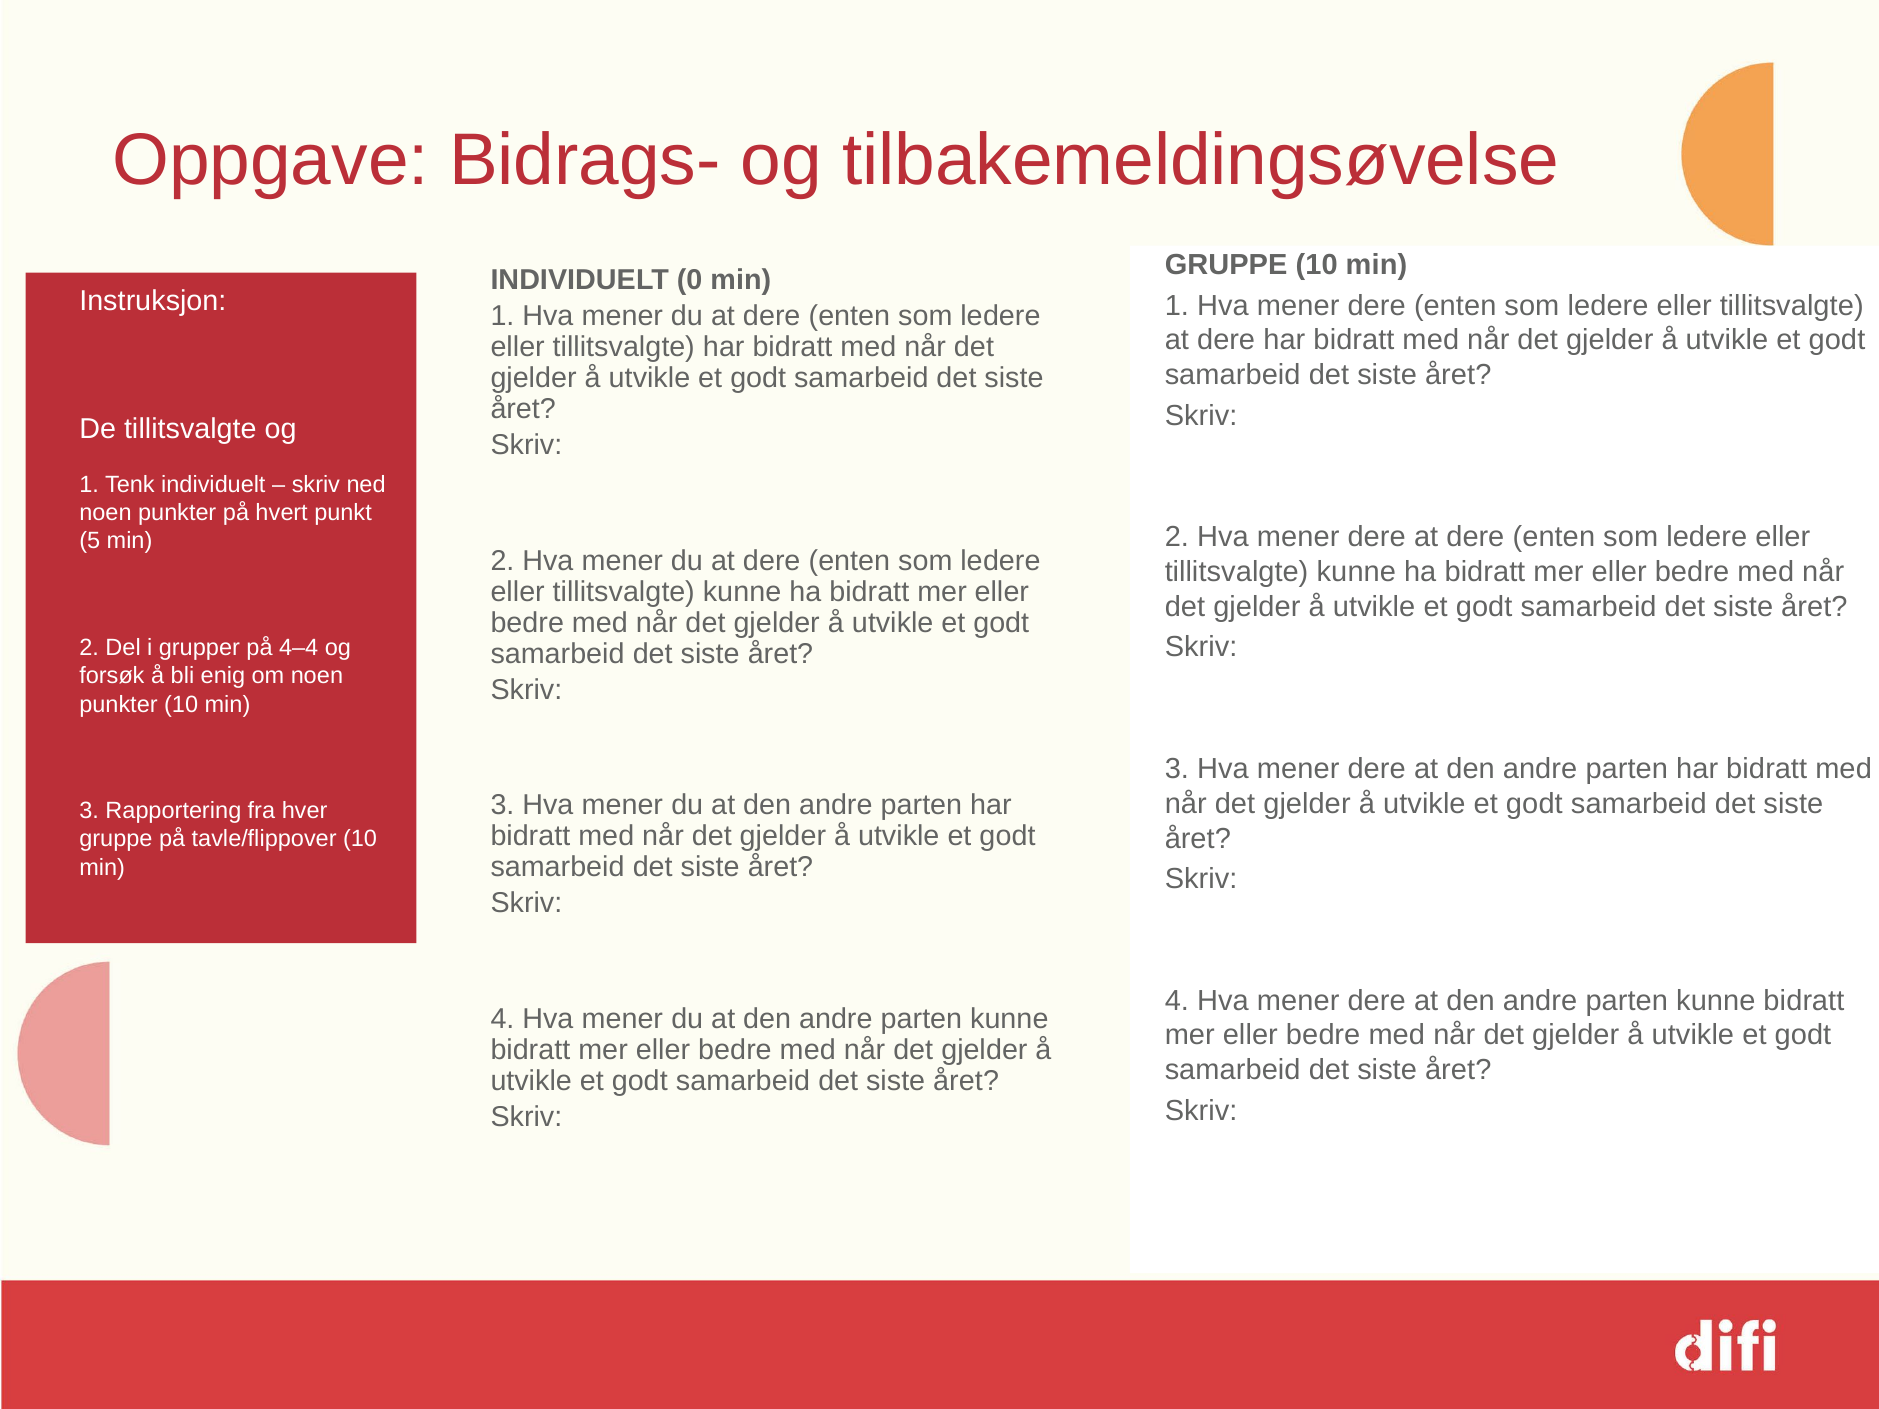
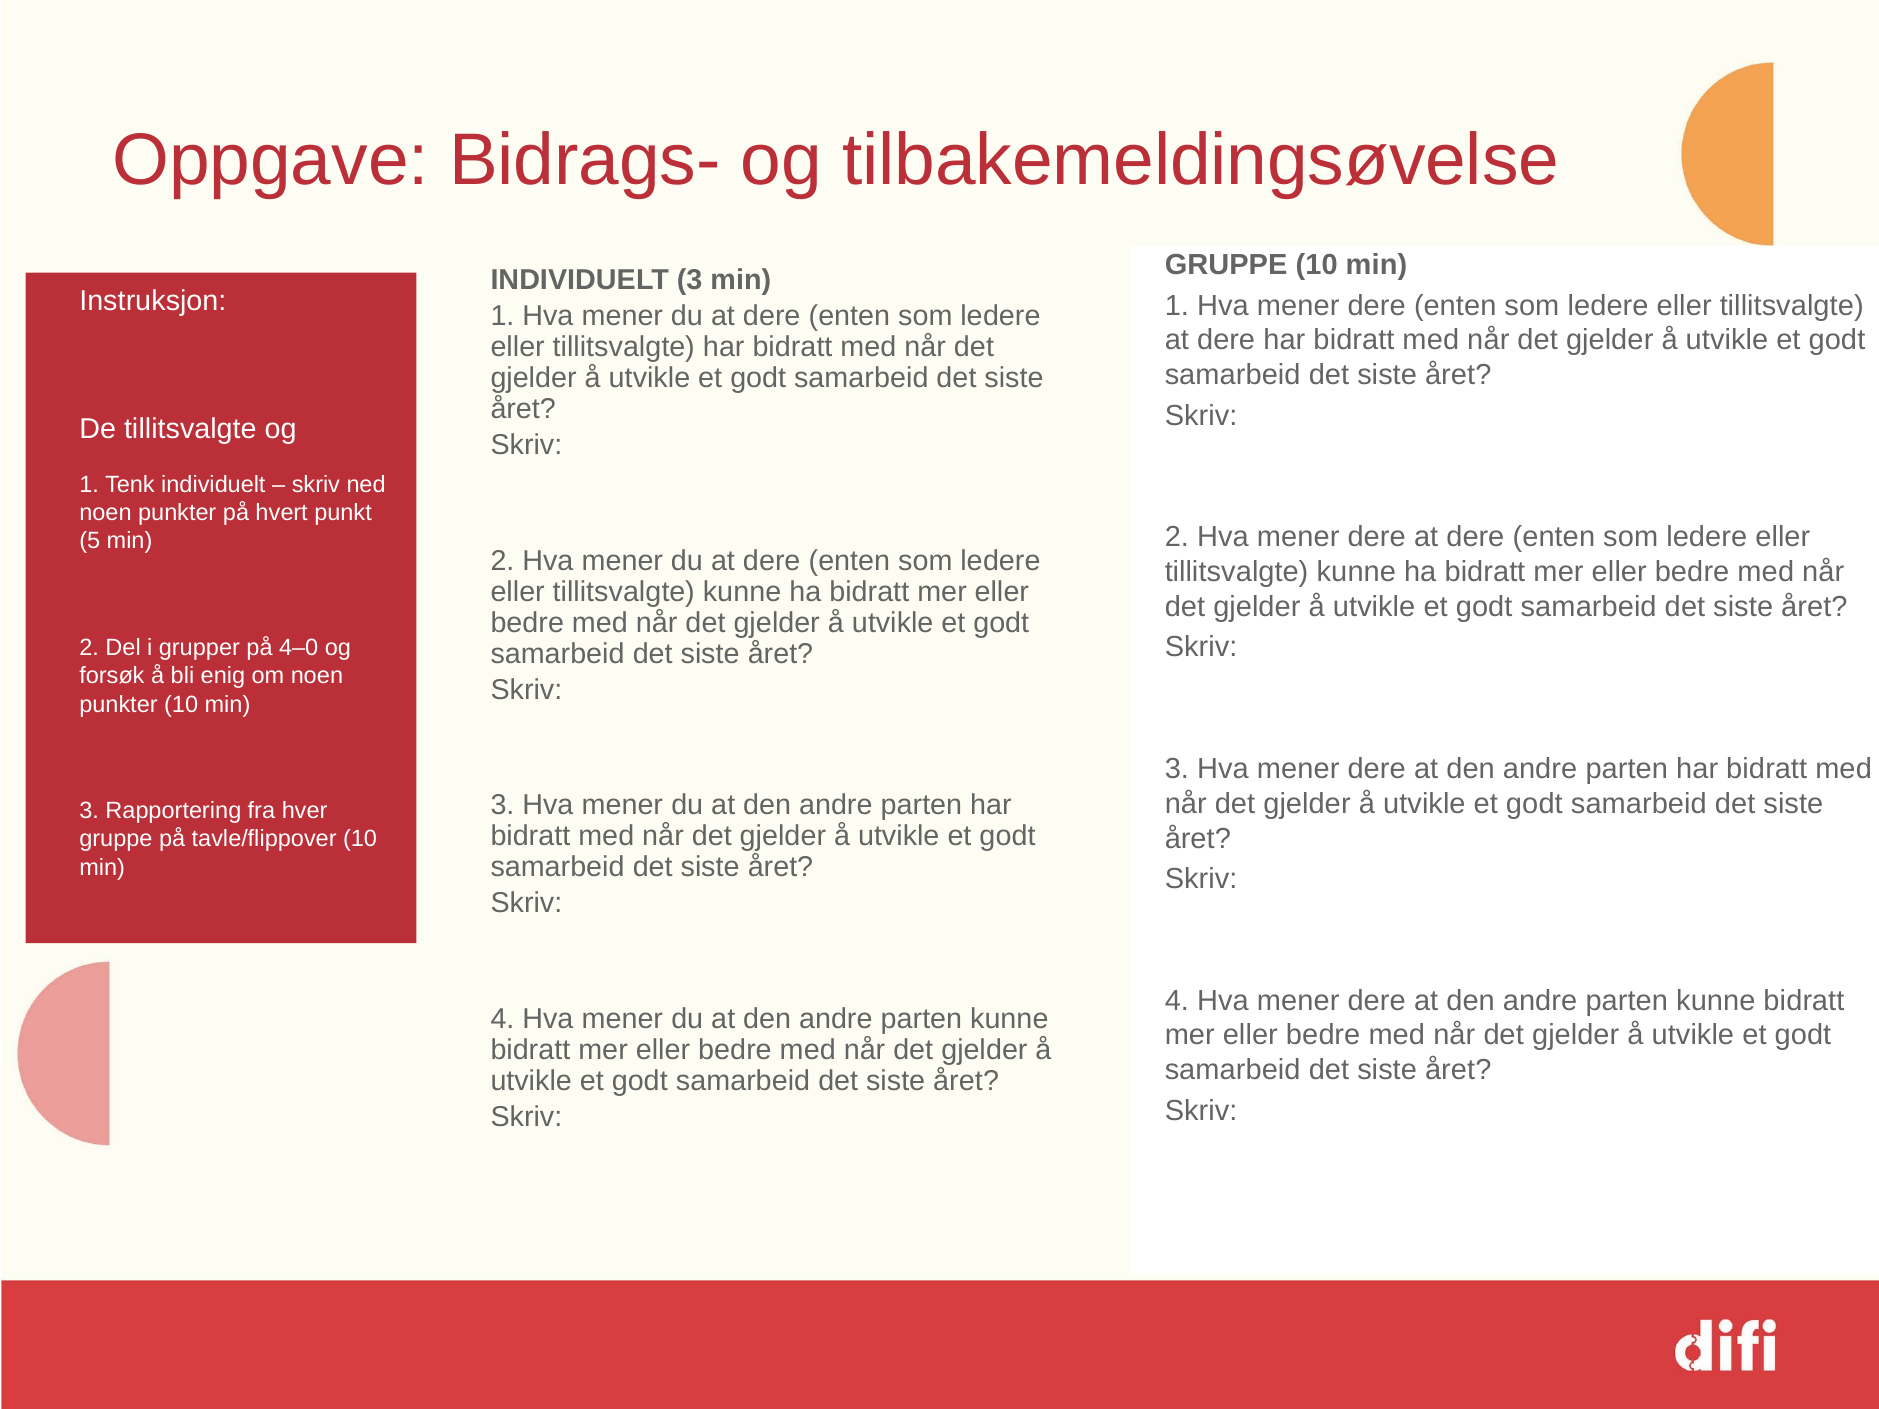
INDIVIDUELT 0: 0 -> 3 (690, 280)
4–4: 4–4 -> 4–0 (299, 648)
